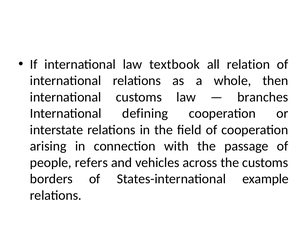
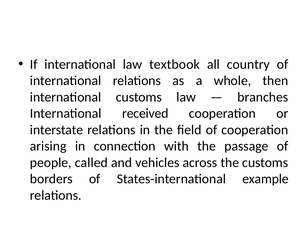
relation: relation -> country (248, 64)
defining: defining -> received (145, 114)
refers: refers -> called (91, 163)
